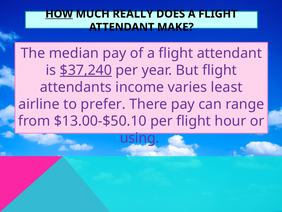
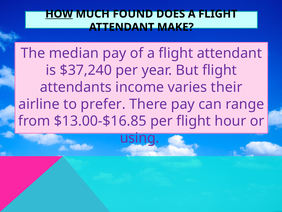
REALLY: REALLY -> FOUND (133, 14)
$37,240 underline: present -> none (86, 70)
least: least -> their (227, 87)
$13.00-$50.10: $13.00-$50.10 -> $13.00-$16.85 (100, 121)
